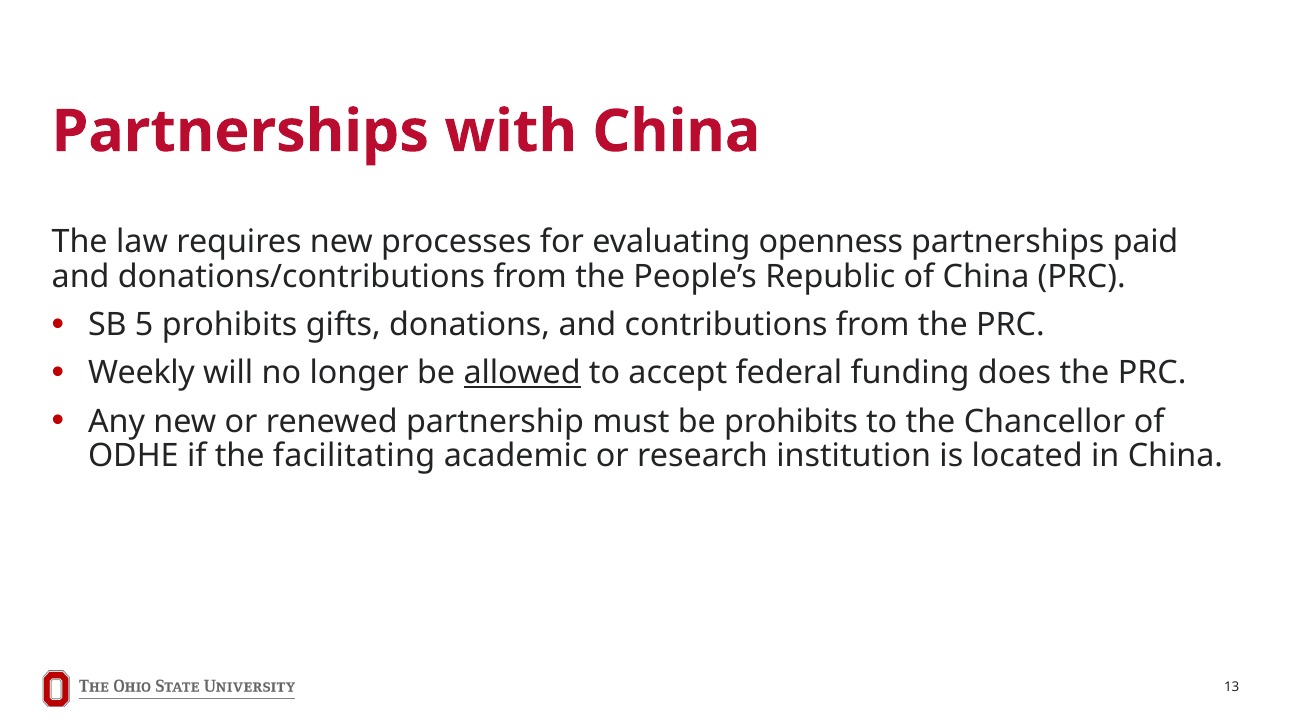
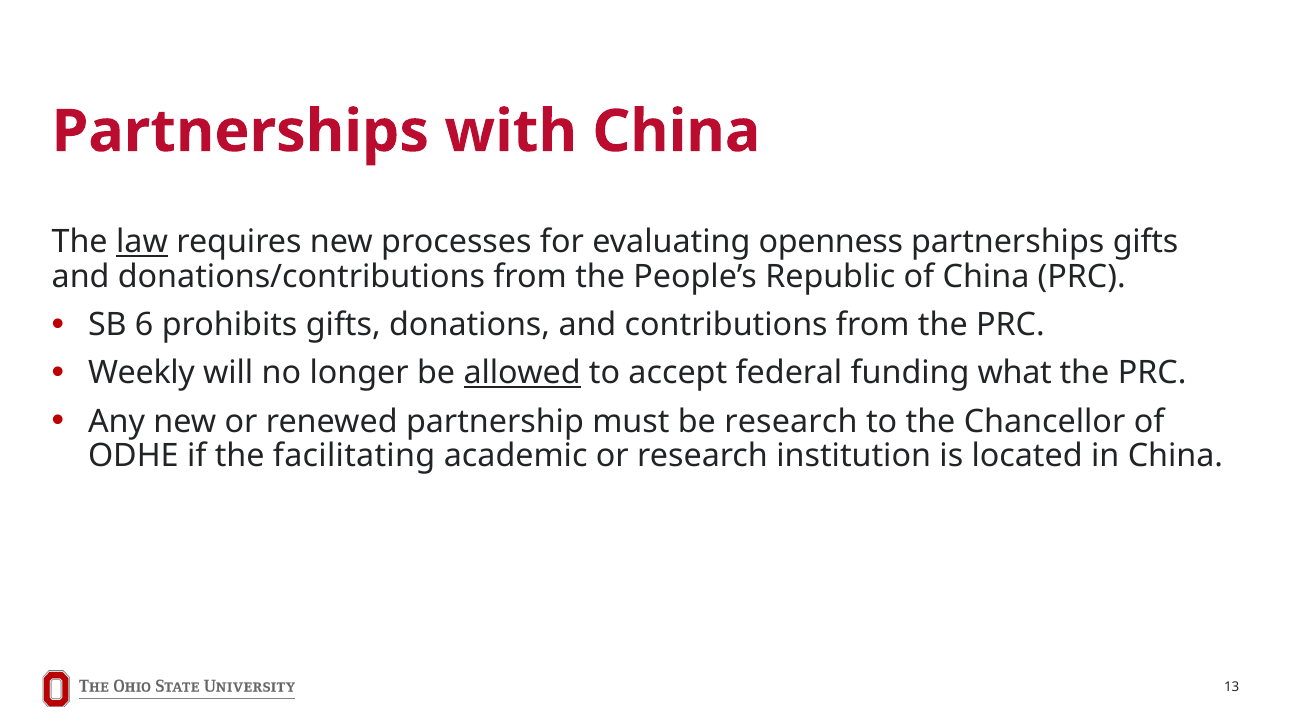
law underline: none -> present (142, 242)
partnerships paid: paid -> gifts (1146, 242)
5: 5 -> 6 (144, 325)
does: does -> what (1015, 373)
be prohibits: prohibits -> research (791, 421)
